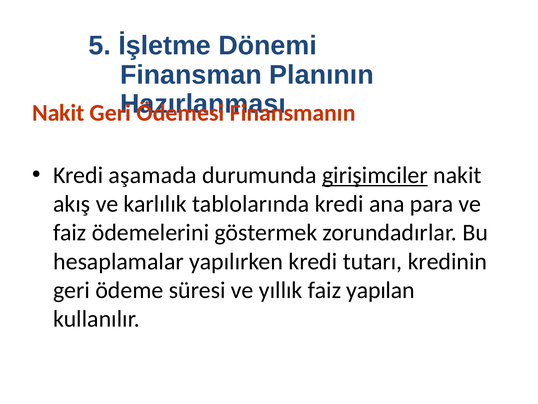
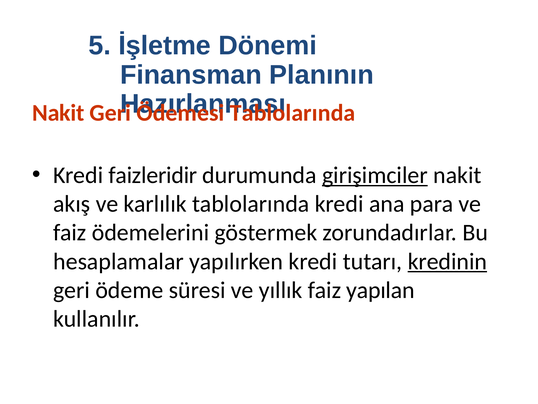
Finansmanın: Finansmanın -> Tablolarında (293, 113)
aşamada: aşamada -> faizleridir (153, 175)
kredinin underline: none -> present (447, 261)
